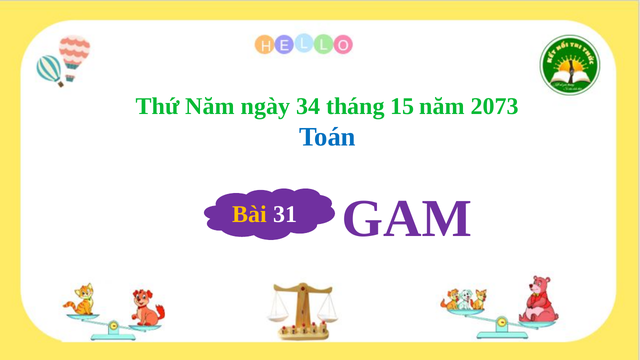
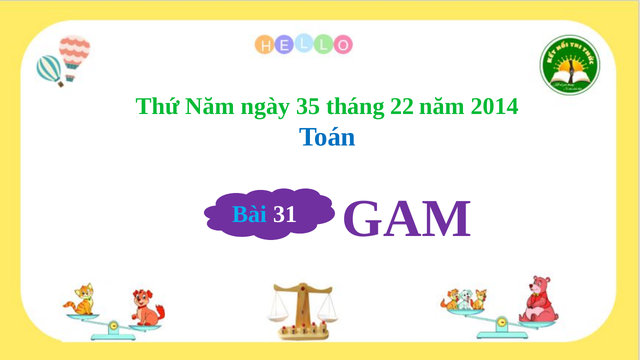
34: 34 -> 35 (308, 106)
15: 15 -> 22 (402, 106)
2073: 2073 -> 2014 (495, 106)
Bài colour: yellow -> light blue (250, 215)
